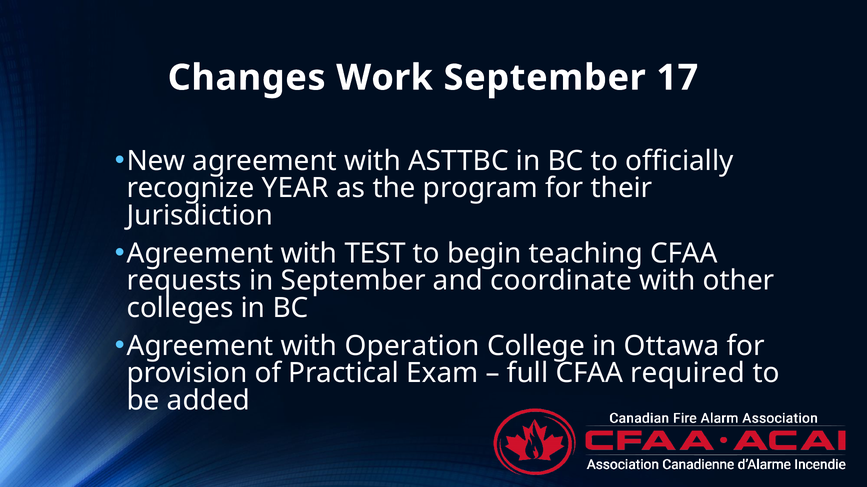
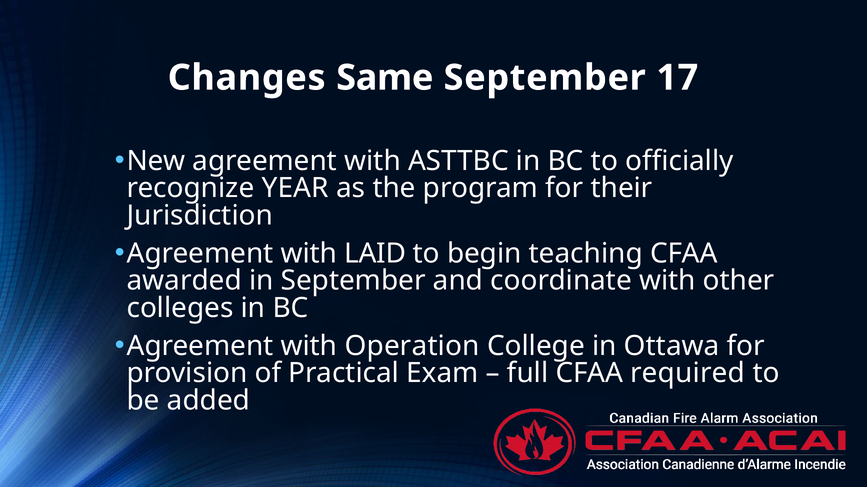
Work: Work -> Same (385, 78)
TEST: TEST -> LAID (375, 254)
requests: requests -> awarded (184, 281)
